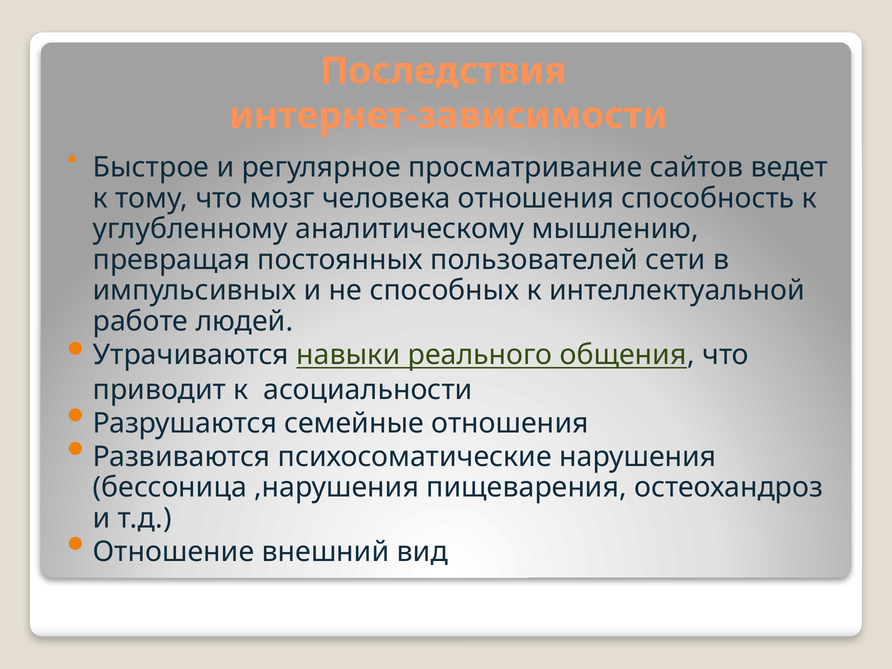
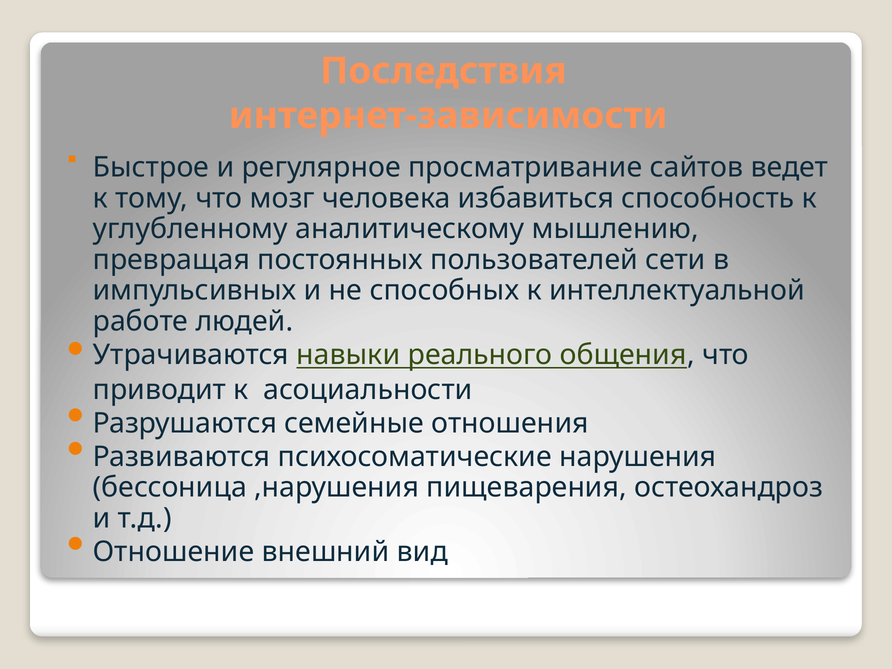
человека отношения: отношения -> избавиться (536, 198)
